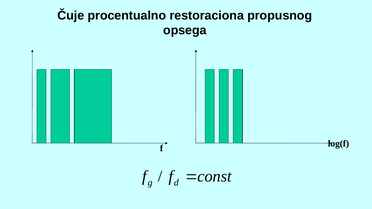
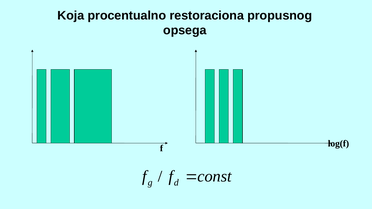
Čuje: Čuje -> Koja (71, 15)
